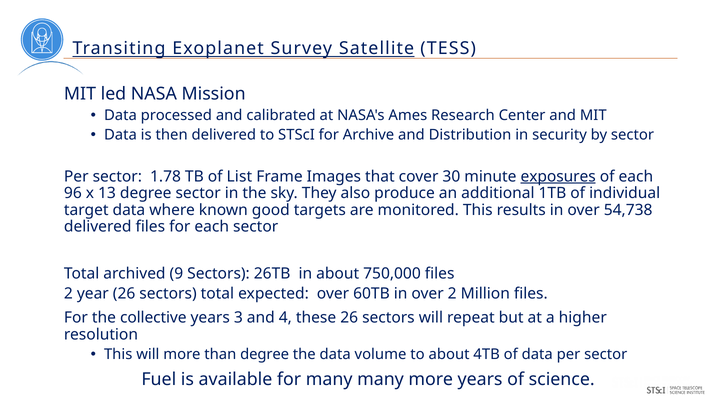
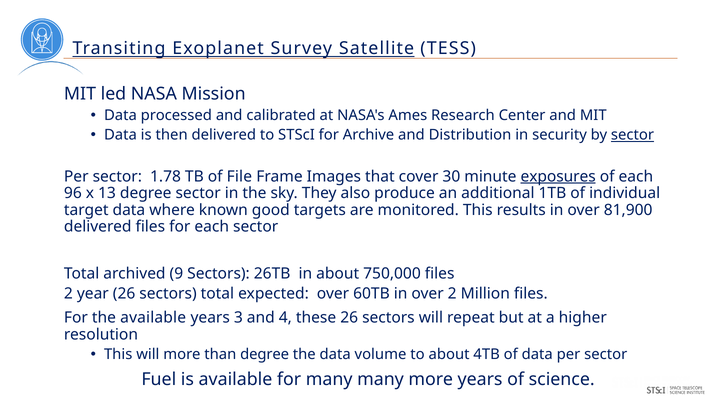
sector underline: none -> present (633, 135)
List: List -> File (239, 177)
54,738: 54,738 -> 81,900 (628, 210)
the collective: collective -> available (153, 318)
